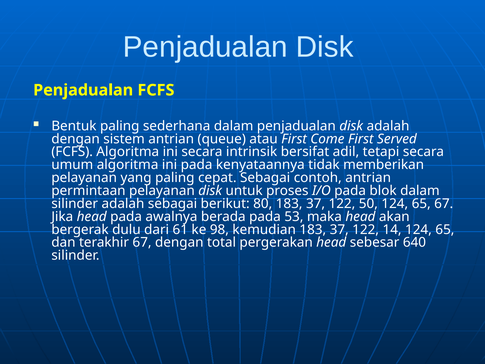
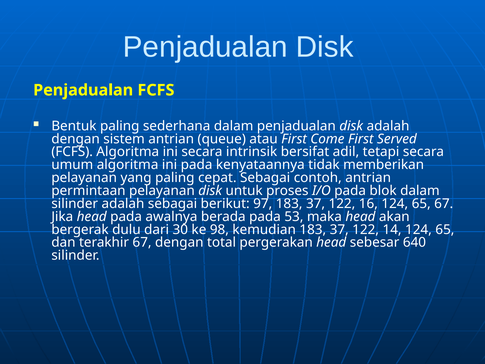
80: 80 -> 97 (263, 204)
50: 50 -> 16 (368, 204)
61: 61 -> 30 (180, 229)
